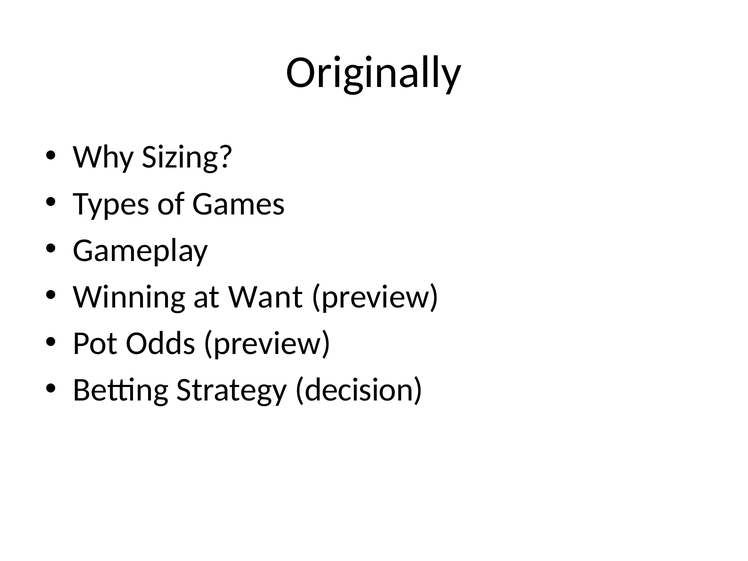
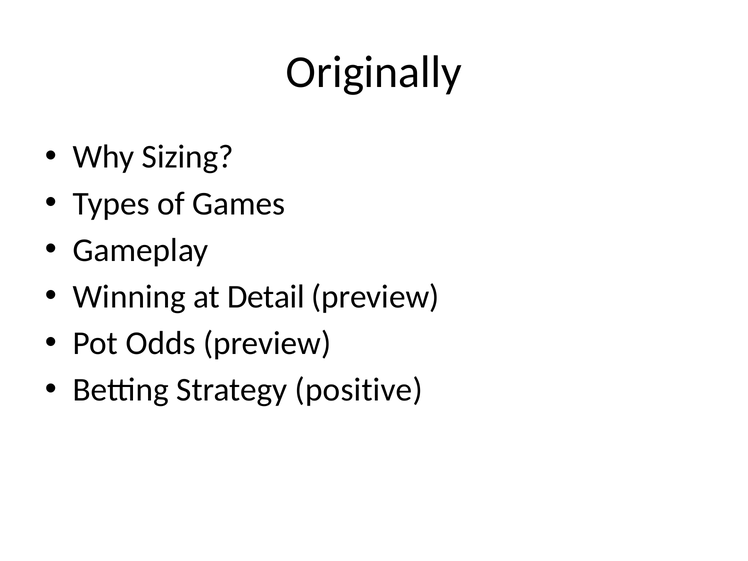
Want: Want -> Detail (266, 297)
decision: decision -> positive (359, 390)
